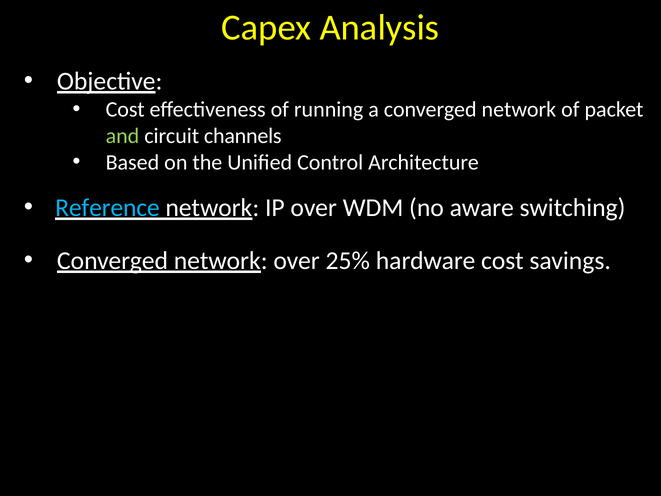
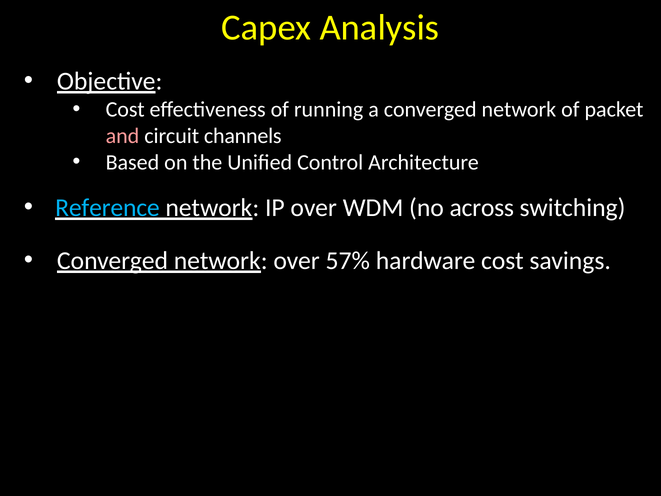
and colour: light green -> pink (122, 136)
aware: aware -> across (482, 208)
25%: 25% -> 57% (348, 261)
